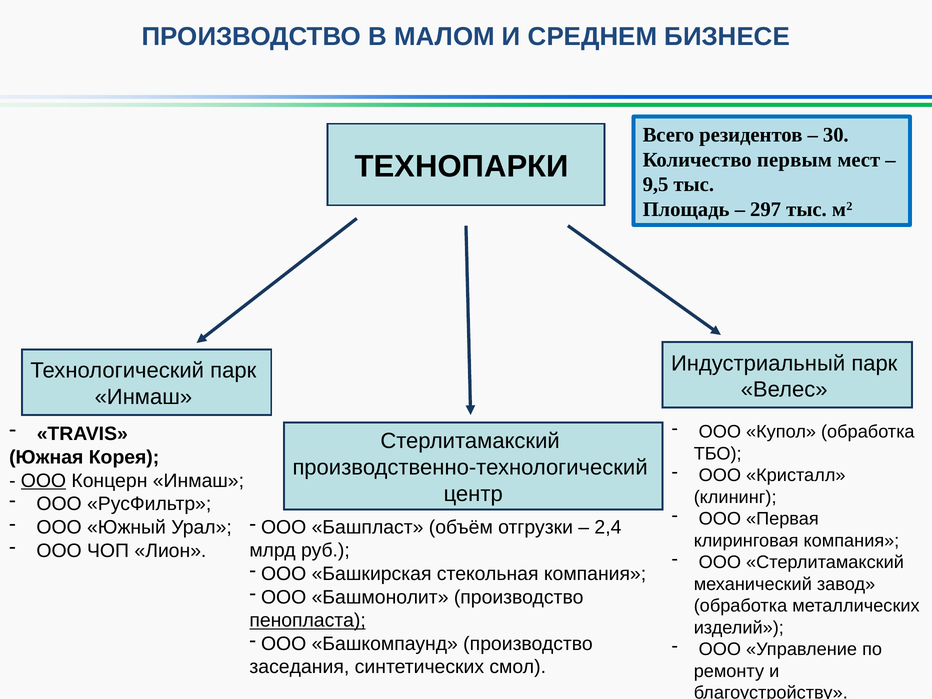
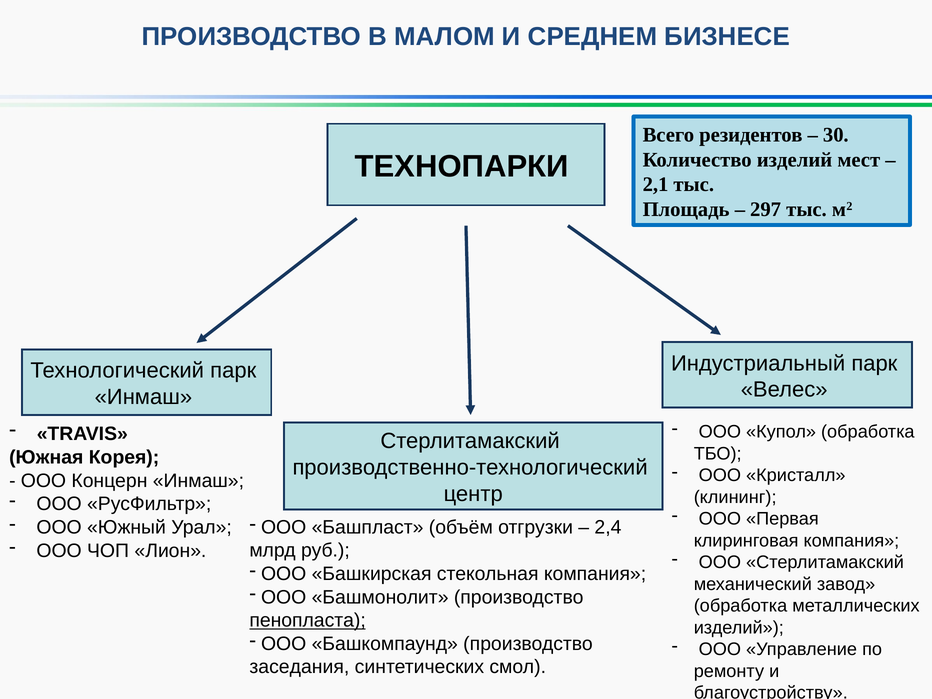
Количество первым: первым -> изделий (795, 160)
9,5: 9,5 -> 2,1 (656, 185)
ООО underline: present -> none (43, 481)
